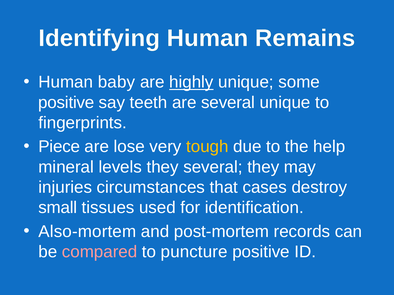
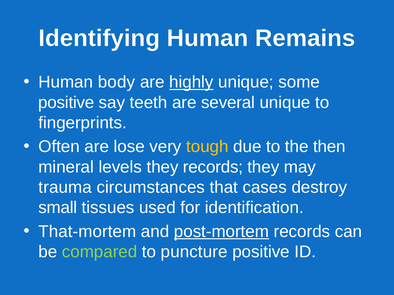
baby: baby -> body (116, 82)
Piece: Piece -> Often (59, 147)
help: help -> then (329, 147)
they several: several -> records (213, 167)
injuries: injuries -> trauma (65, 188)
Also-mortem: Also-mortem -> That-mortem (87, 232)
post-mortem underline: none -> present (221, 232)
compared colour: pink -> light green (100, 252)
